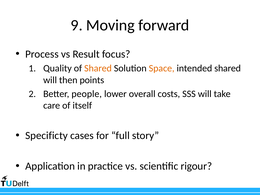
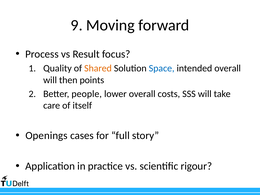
Space colour: orange -> blue (162, 68)
intended shared: shared -> overall (228, 68)
Specificty: Specificty -> Openings (47, 136)
